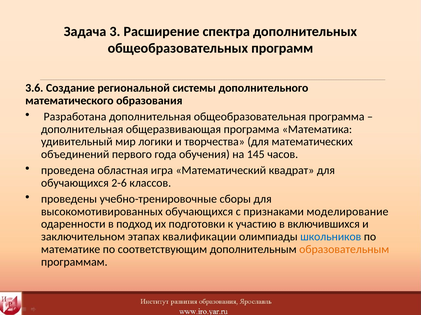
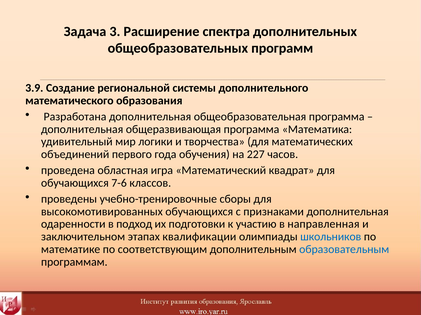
3.6: 3.6 -> 3.9 (34, 88)
145: 145 -> 227 (256, 155)
2-6: 2-6 -> 7-6 (119, 183)
признаками моделирование: моделирование -> дополнительная (348, 212)
включившихся: включившихся -> направленная (324, 225)
образовательным colour: orange -> blue (344, 250)
